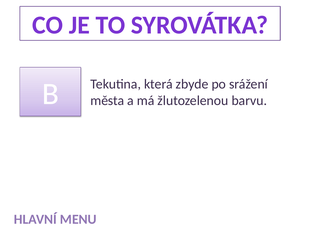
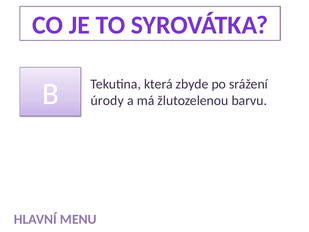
města: města -> úrody (107, 101)
